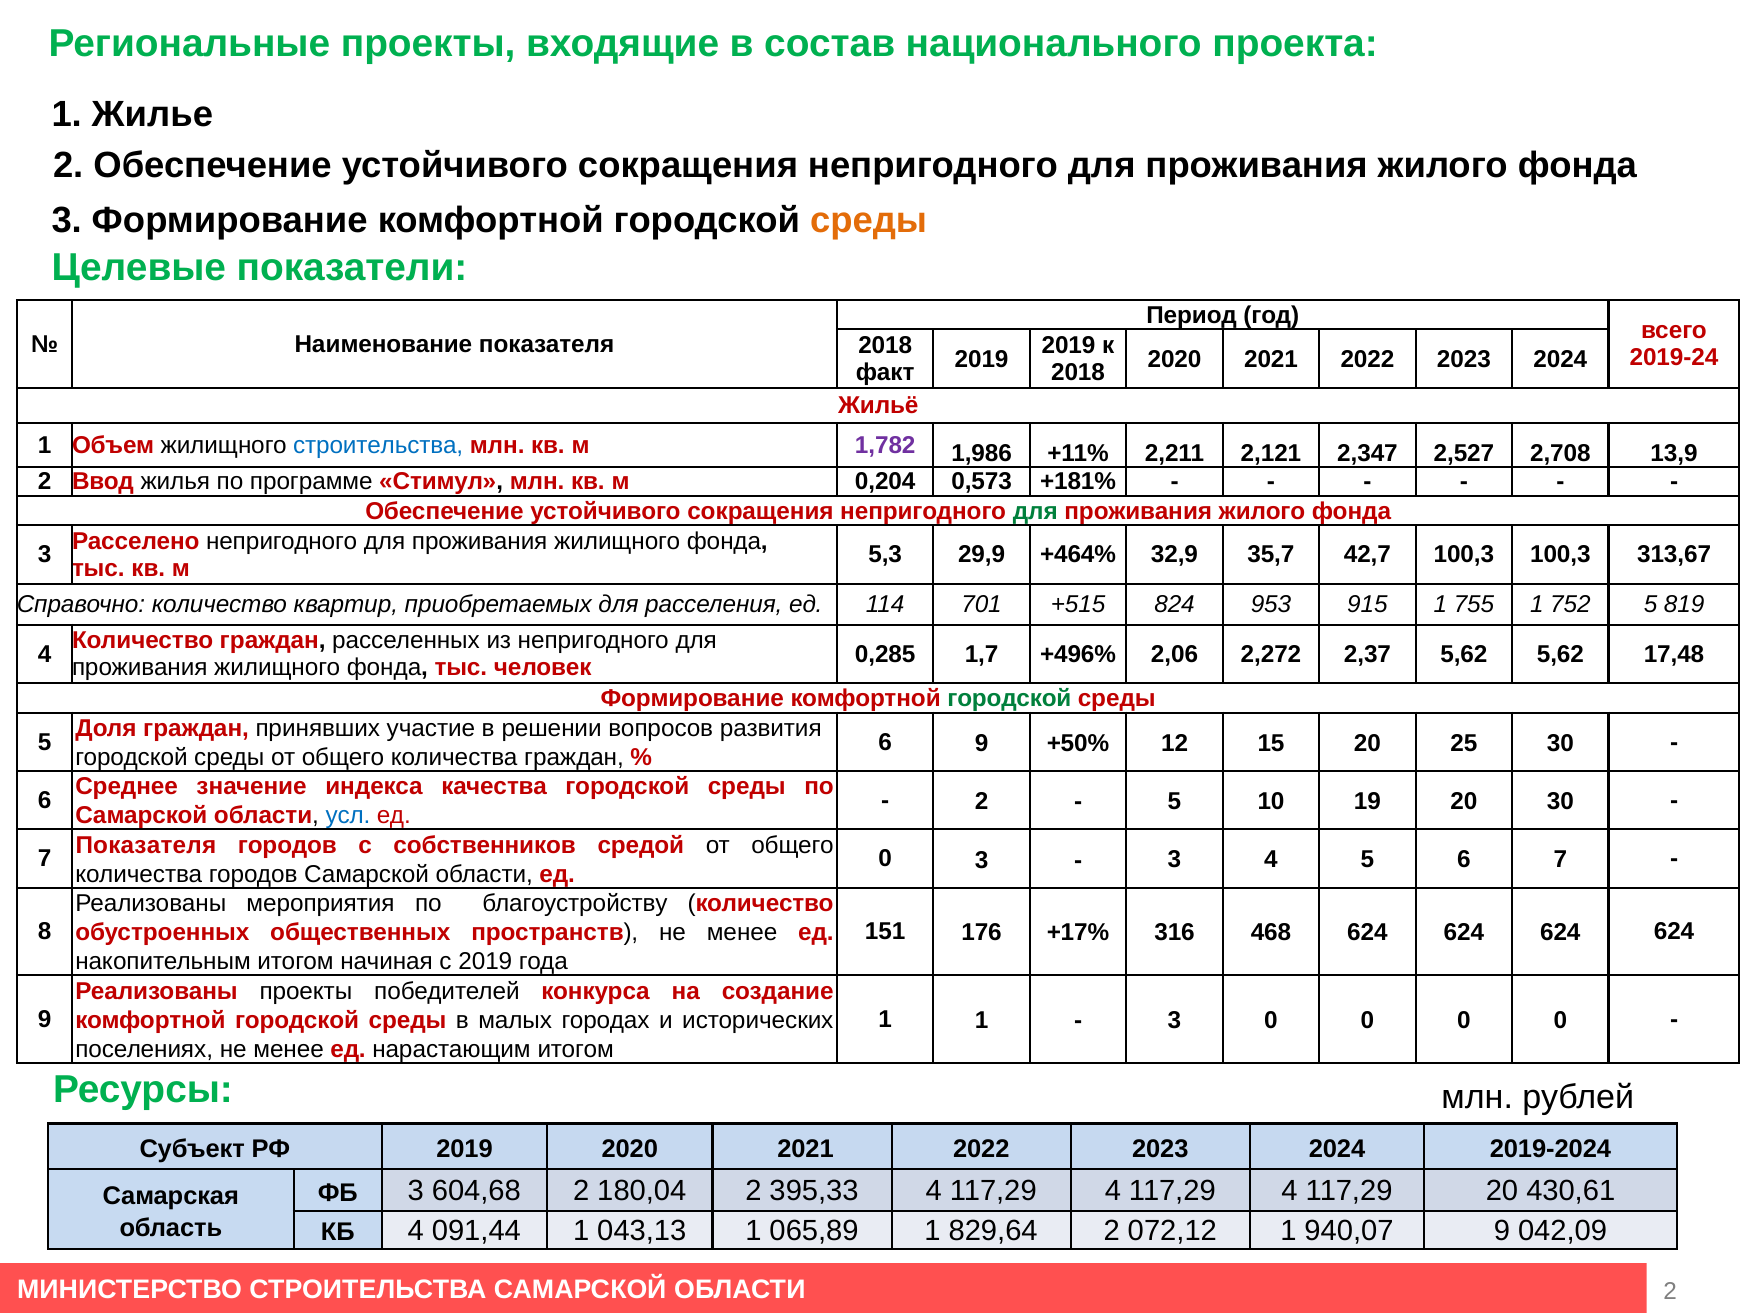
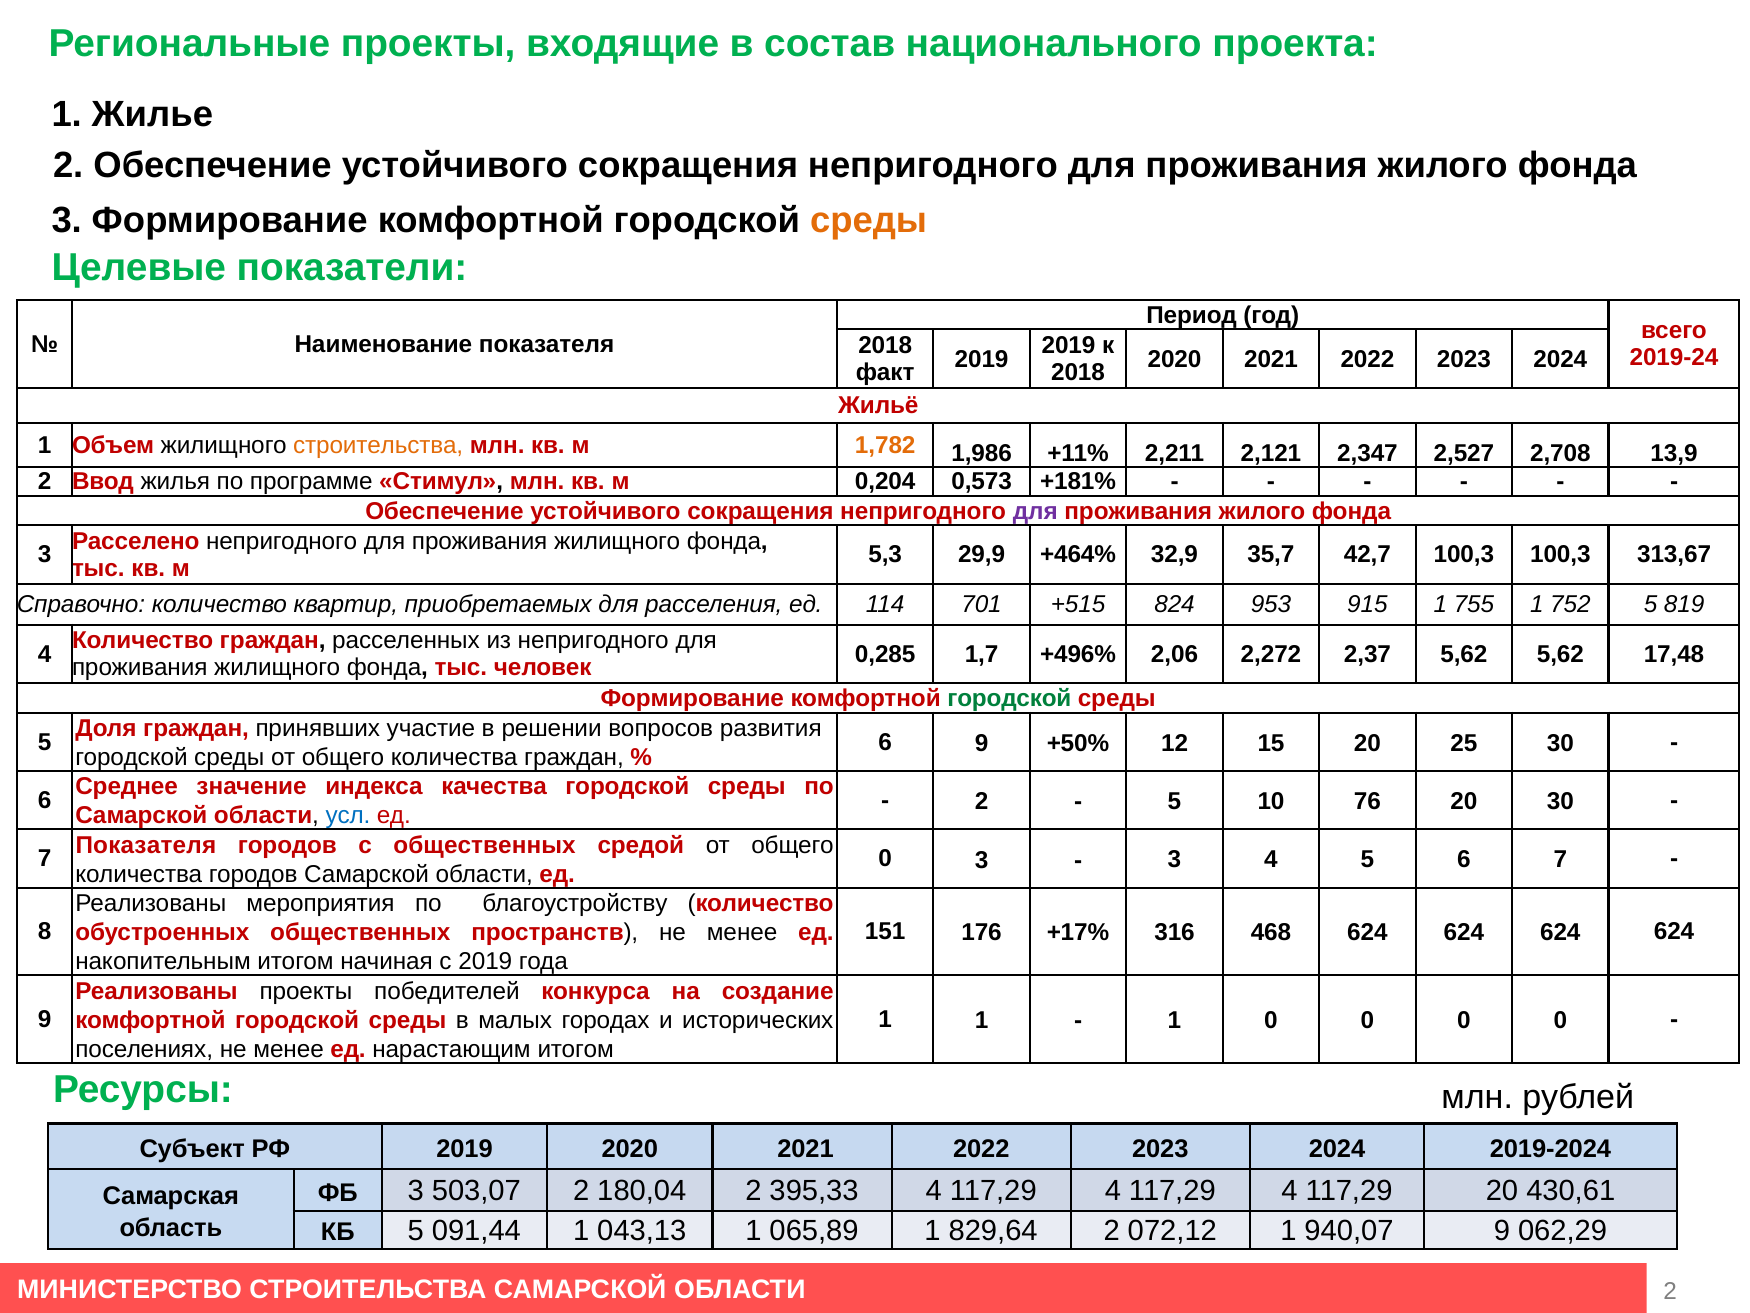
строительства colour: blue -> orange (378, 445)
1,782 colour: purple -> orange (885, 445)
для colour: green -> purple (1035, 511)
19: 19 -> 76 (1367, 801)
с собственников: собственников -> общественных (485, 845)
3: 3 -> 1 (1175, 1020)
604,68: 604,68 -> 503,07 (476, 1190)
КБ 4: 4 -> 5 (416, 1230)
042,09: 042,09 -> 062,29 (1563, 1230)
